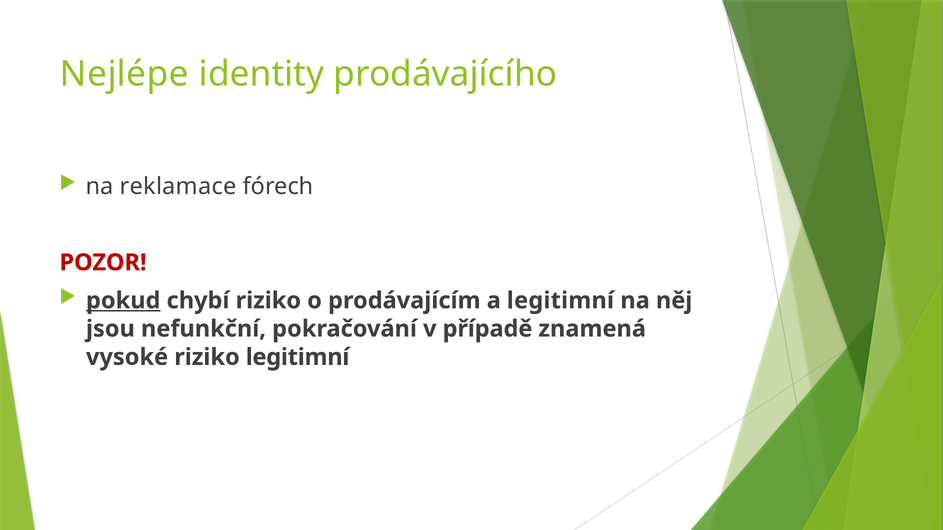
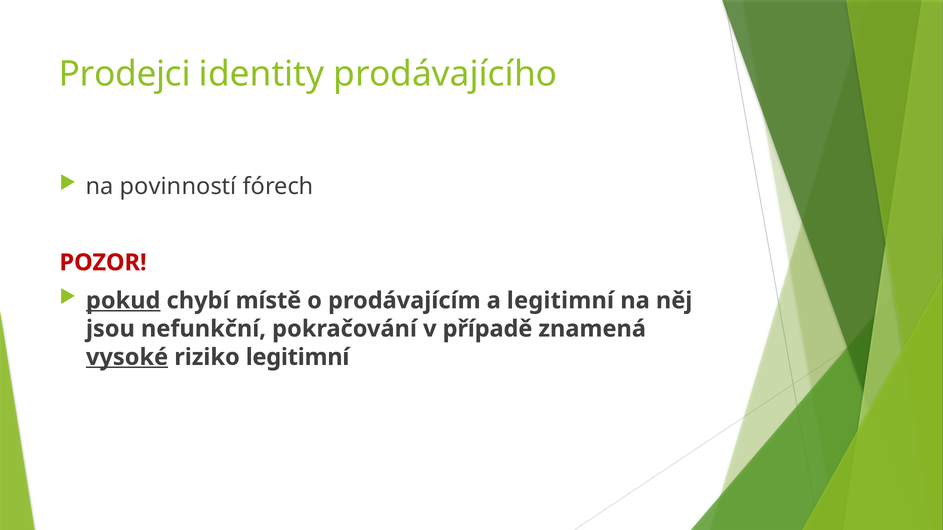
Nejlépe: Nejlépe -> Prodejci (125, 74)
reklamace: reklamace -> povinností (178, 186)
chybí riziko: riziko -> místě (268, 301)
vysoké underline: none -> present (127, 357)
